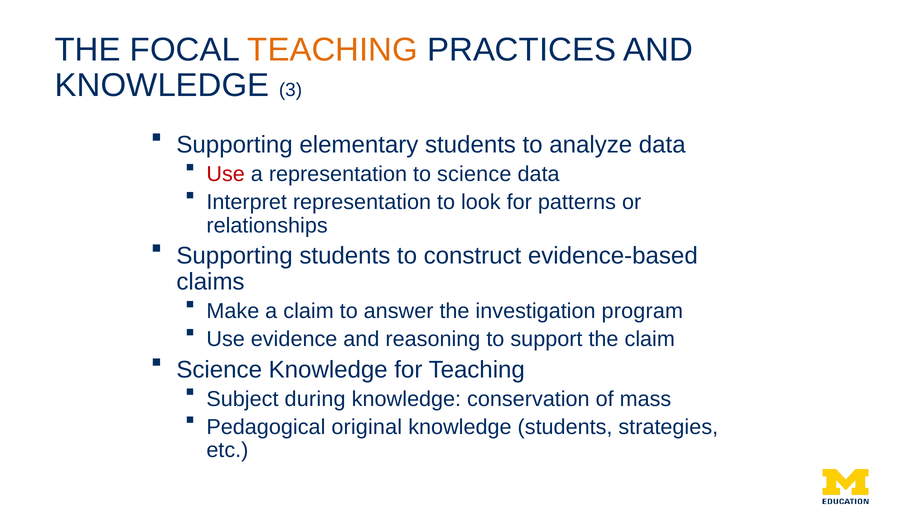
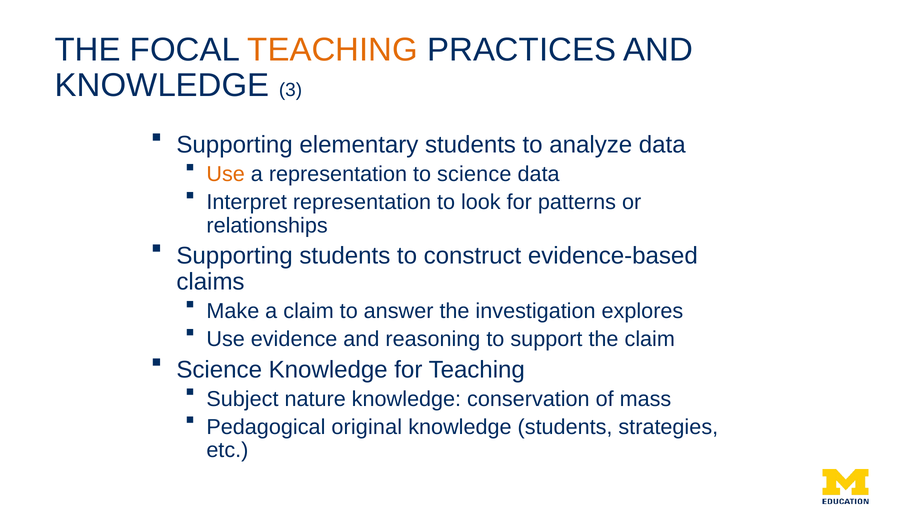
Use colour: red -> orange (226, 174)
program: program -> explores (642, 311)
during: during -> nature (315, 399)
